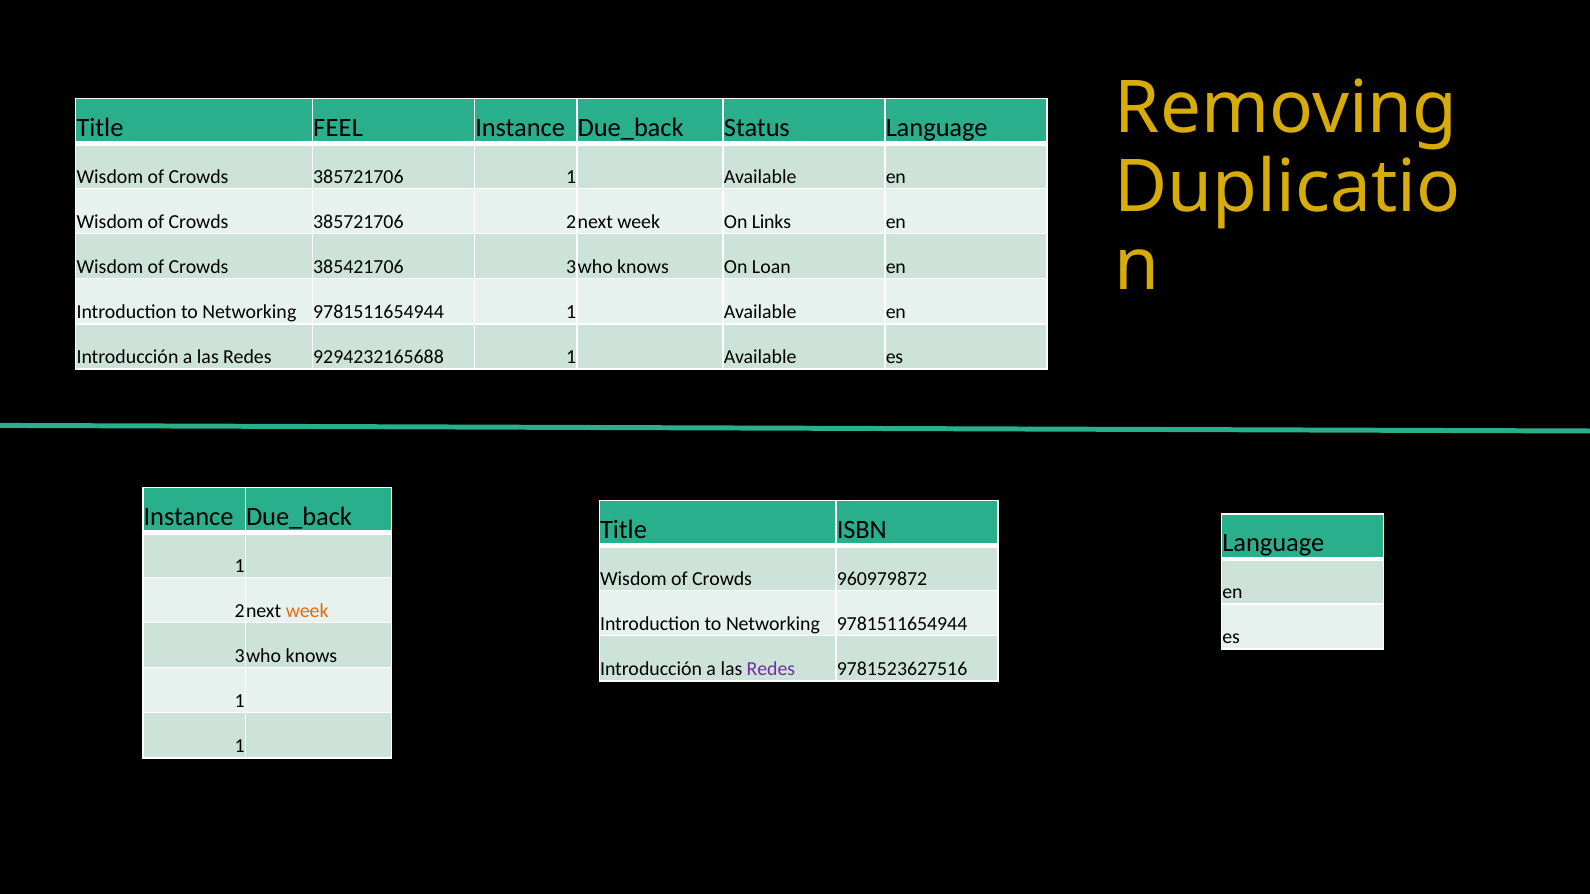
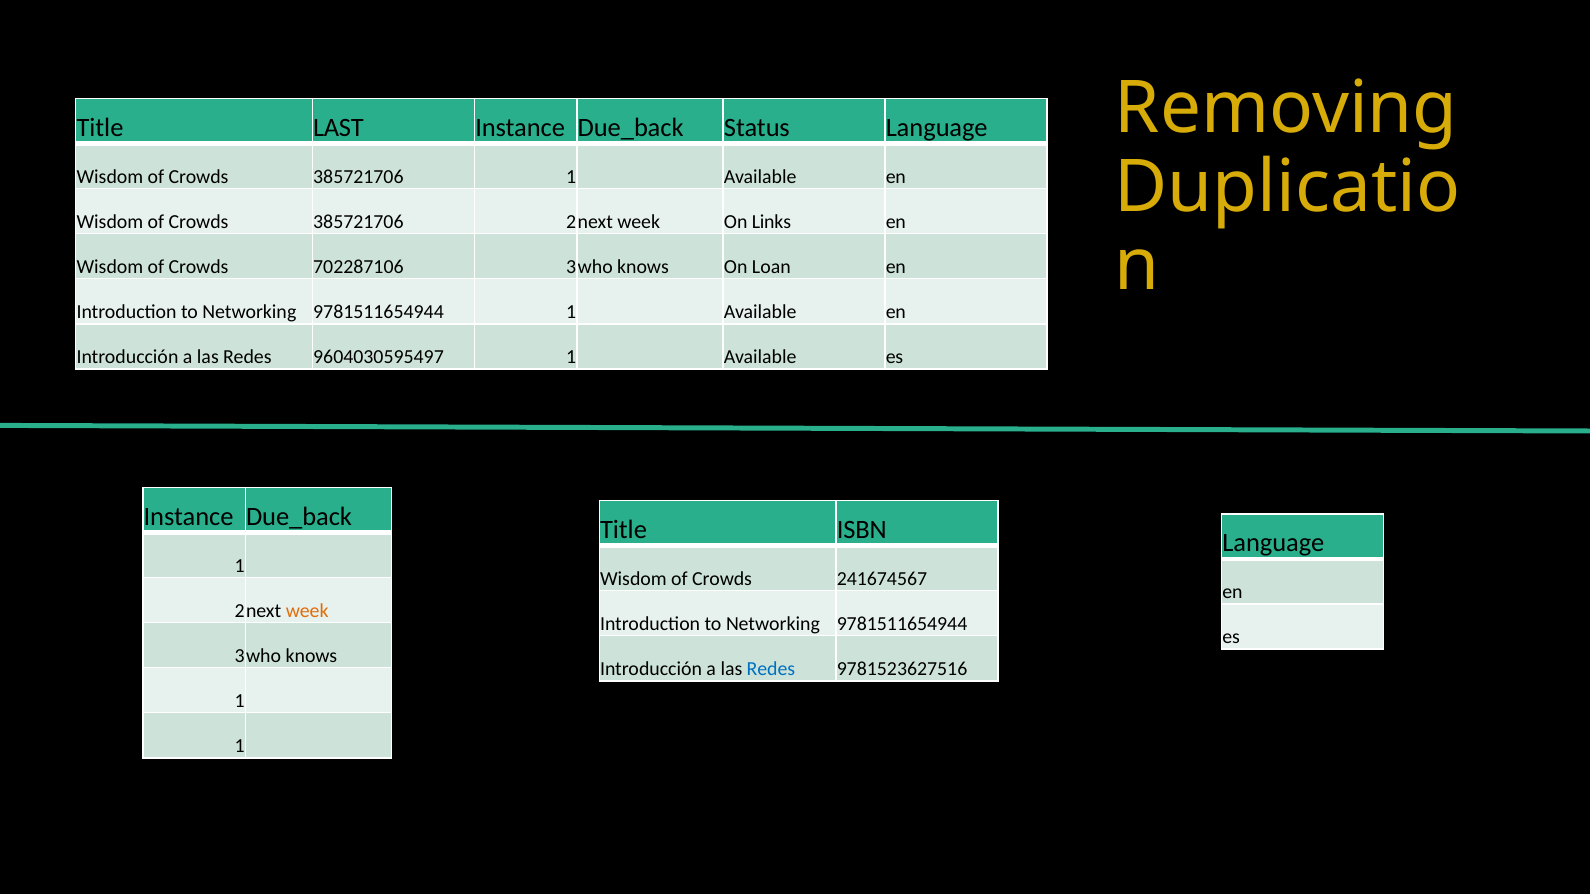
FEEL: FEEL -> LAST (338, 128)
385421706: 385421706 -> 702287106 (358, 267)
9294232165688: 9294232165688 -> 9604030595497 (379, 357)
960979872: 960979872 -> 241674567 (882, 579)
Redes colour: purple -> blue (771, 669)
